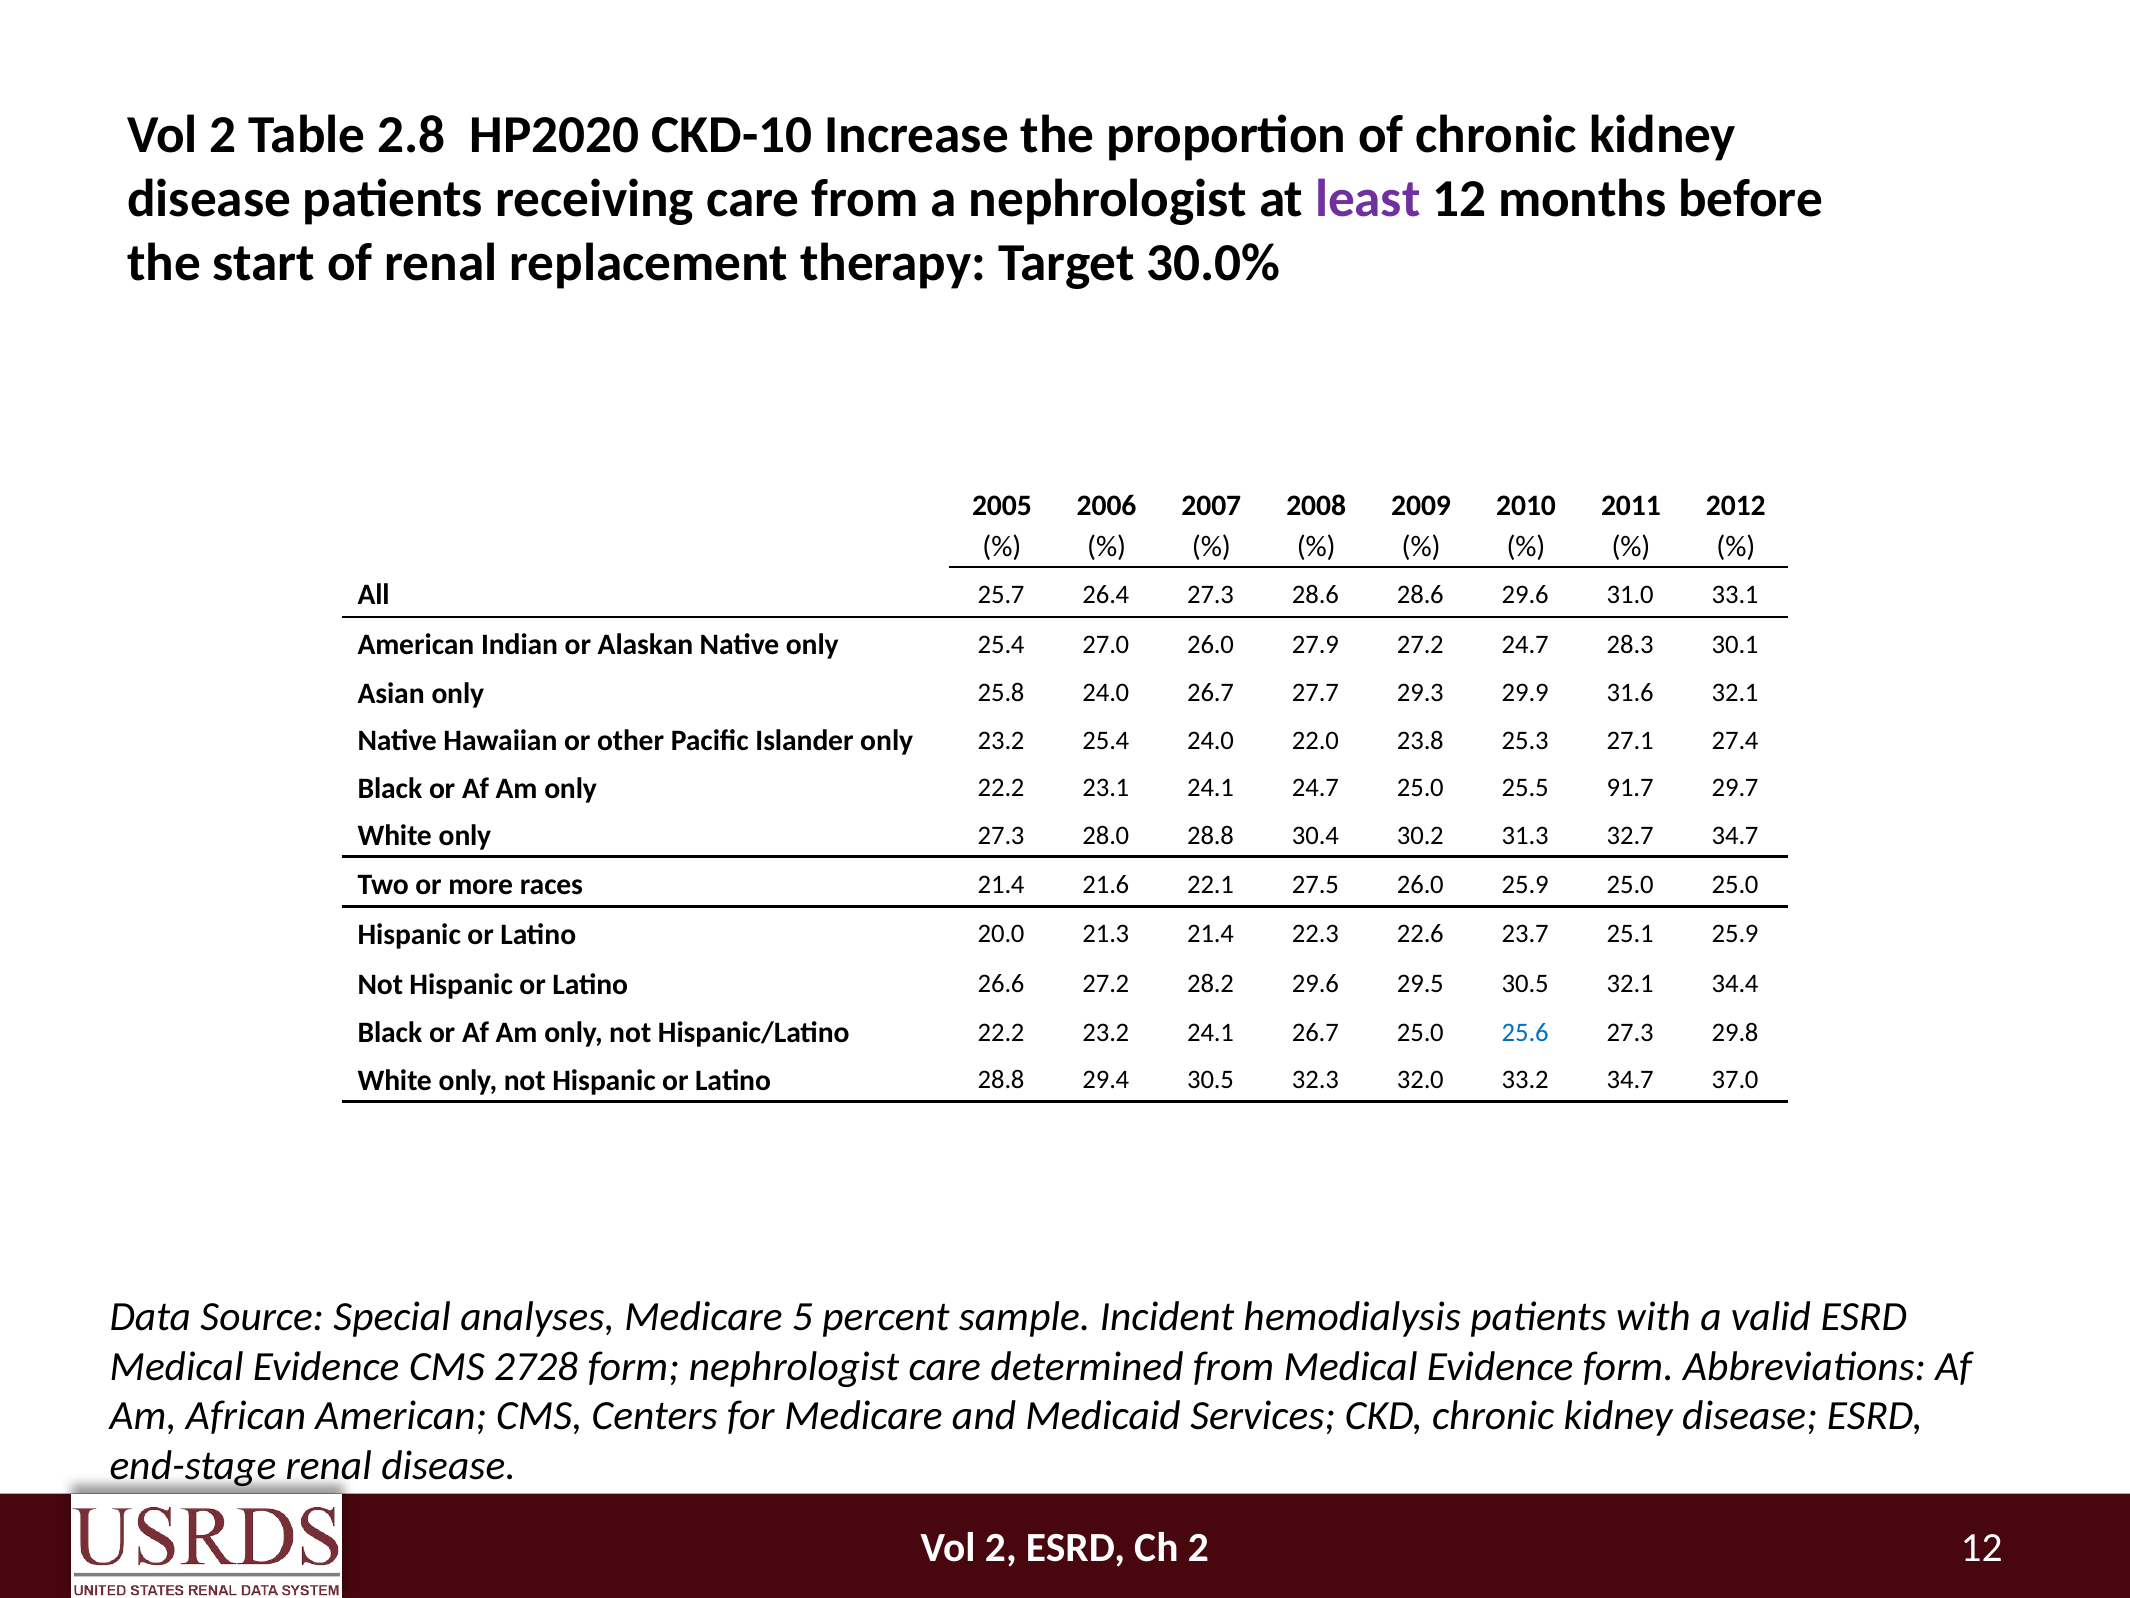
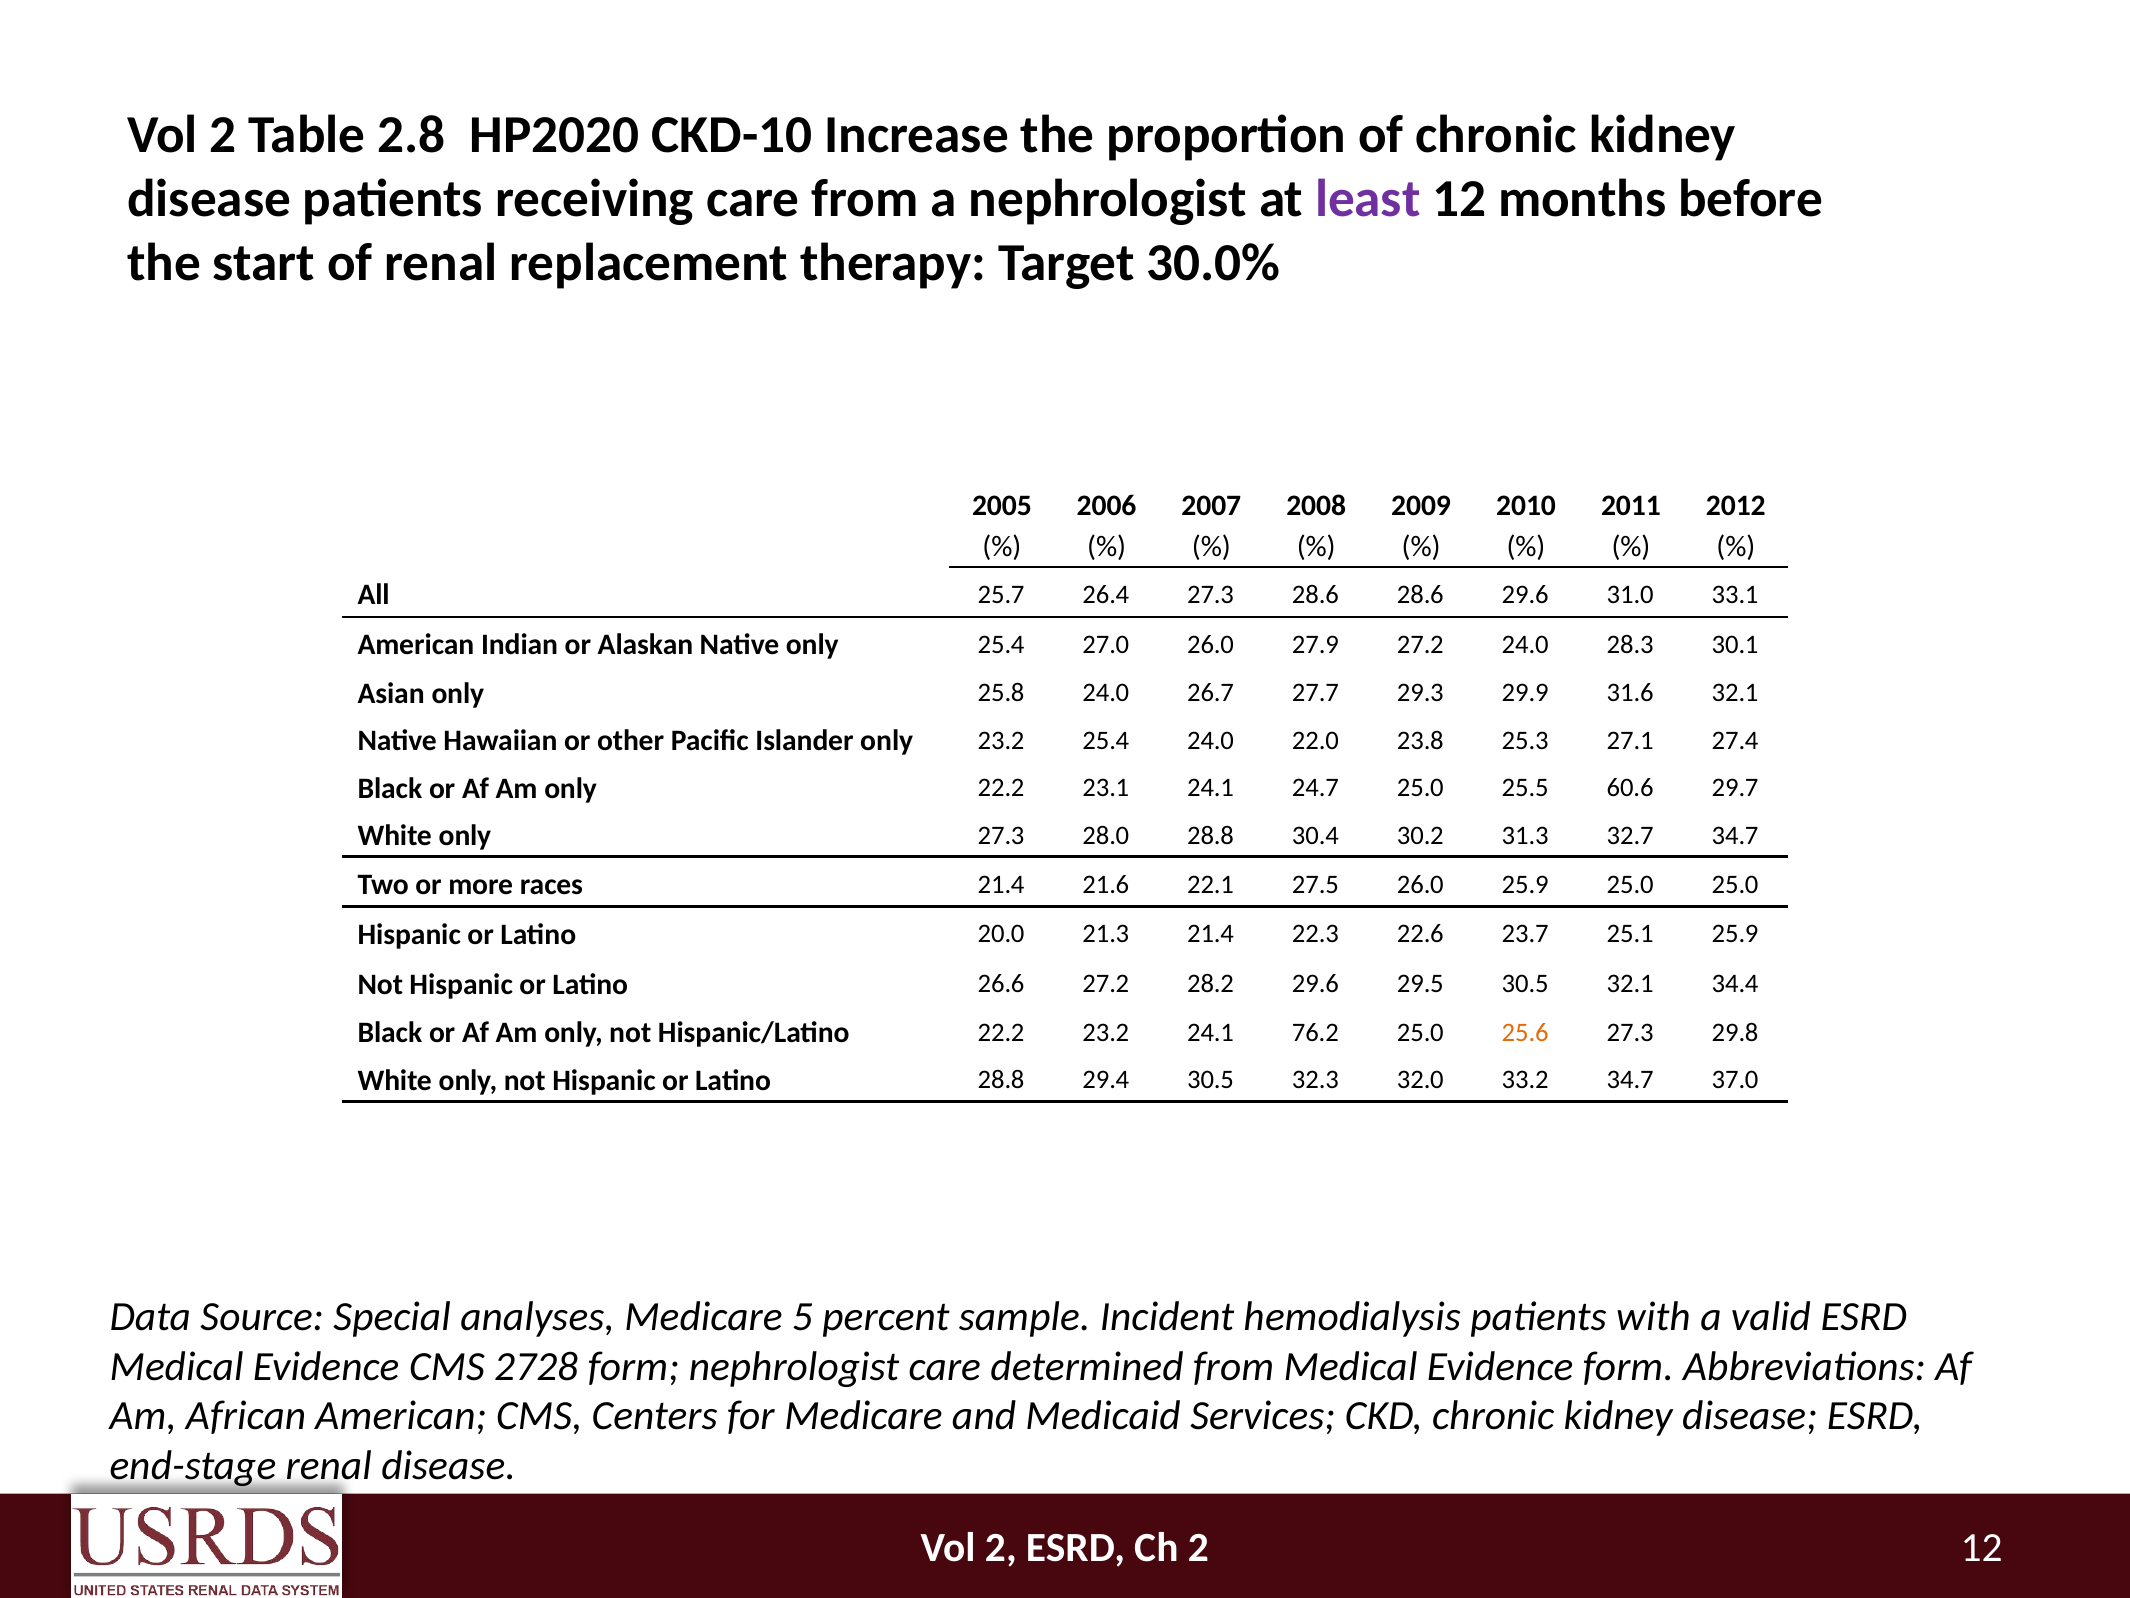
27.2 24.7: 24.7 -> 24.0 (1525, 644)
91.7: 91.7 -> 60.6 (1630, 788)
24.1 26.7: 26.7 -> 76.2 (1315, 1032)
25.6 colour: blue -> orange (1525, 1032)
